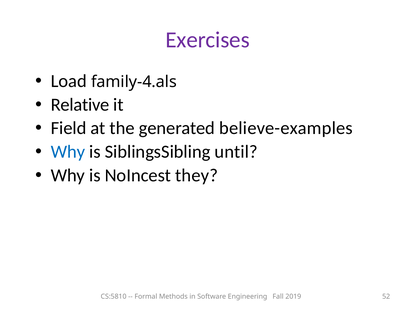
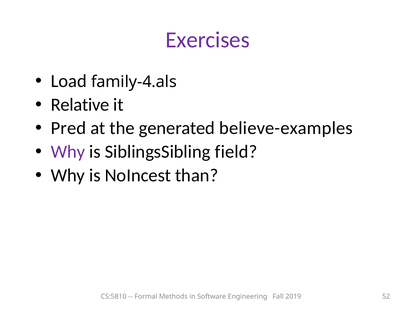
Field: Field -> Pred (69, 128)
Why colour: blue -> purple (68, 152)
until: until -> field (236, 152)
they: they -> than (197, 176)
